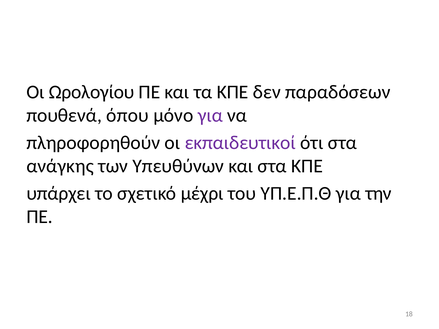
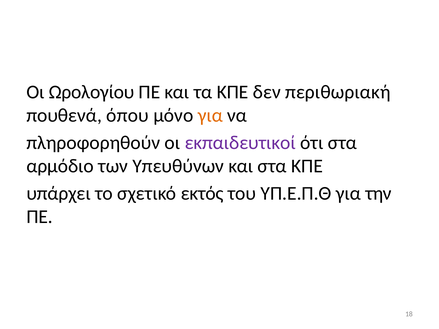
παραδόσεων: παραδόσεων -> περιθωριακή (338, 92)
για colour: purple -> orange (210, 116)
ανάγκης: ανάγκης -> αρμόδιο (60, 166)
μέχρι: μέχρι -> εκτός (202, 194)
